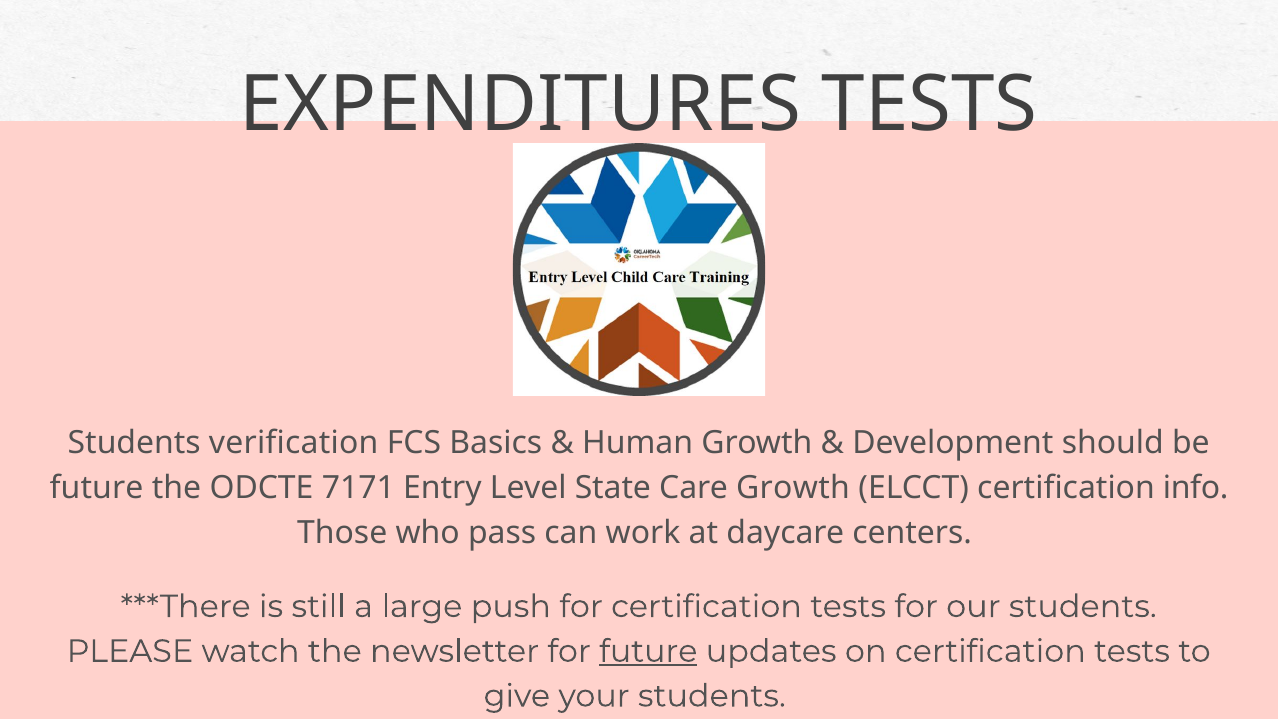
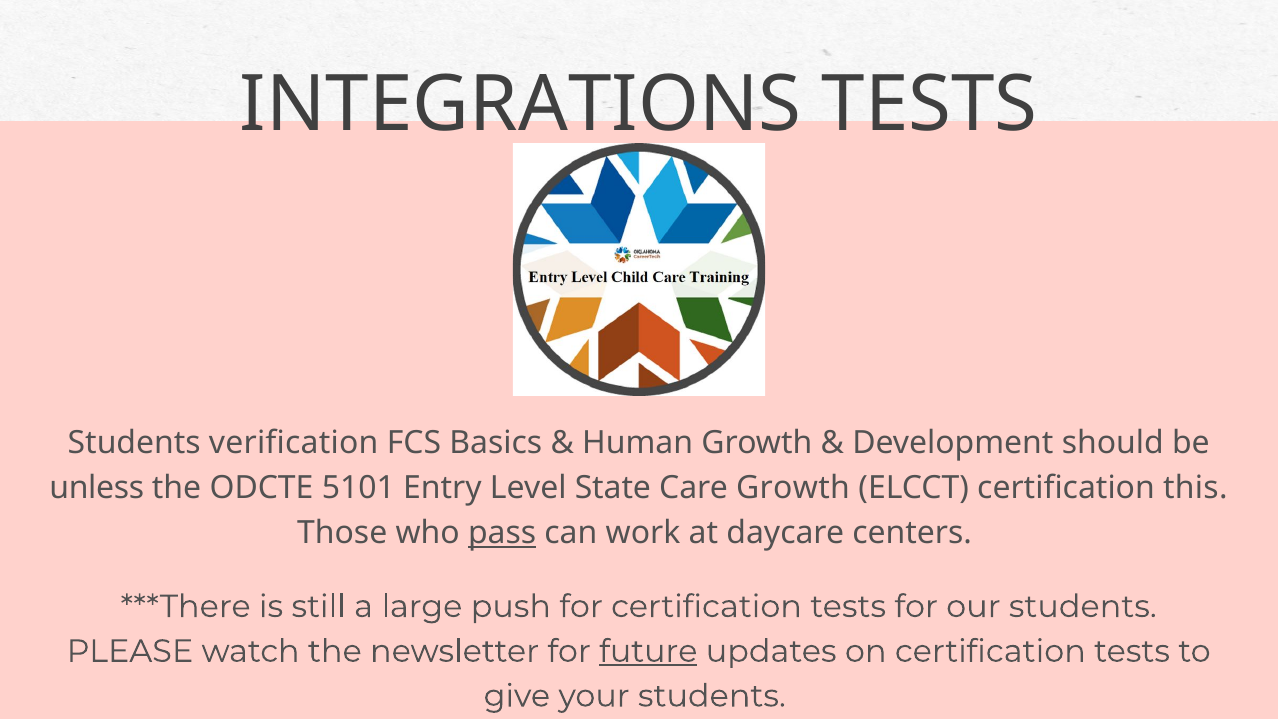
EXPENDITURES: EXPENDITURES -> INTEGRATIONS (521, 104)
future: future -> unless (97, 488)
7171: 7171 -> 5101 (358, 488)
info: info -> this (1195, 488)
pass underline: none -> present (502, 533)
